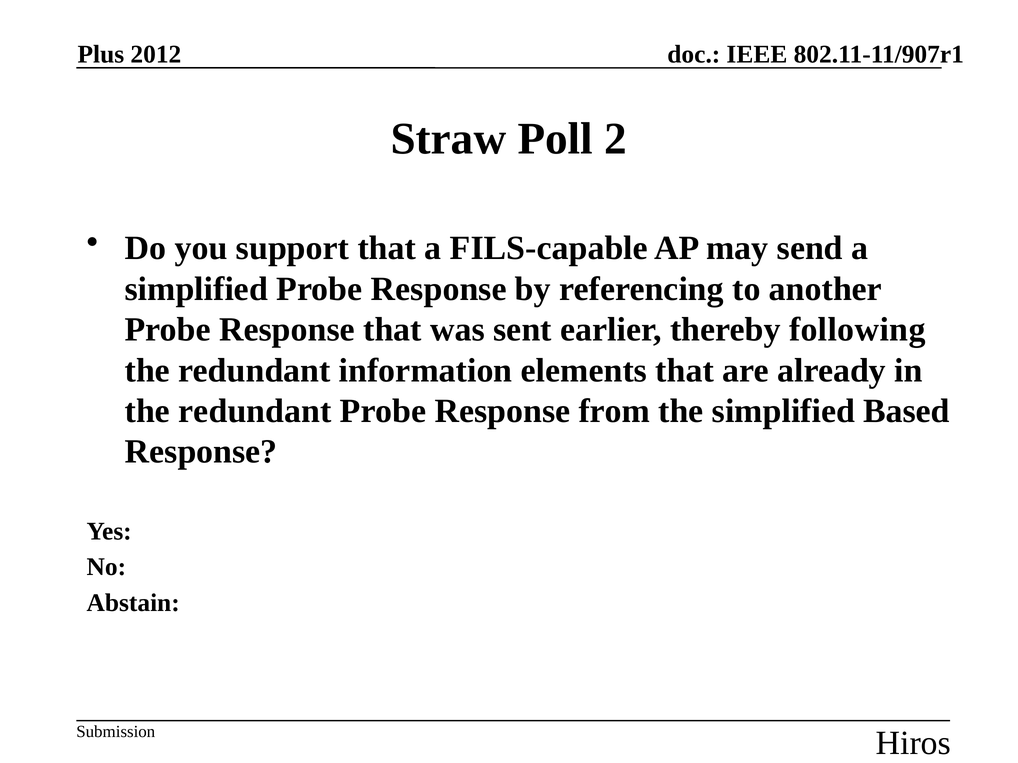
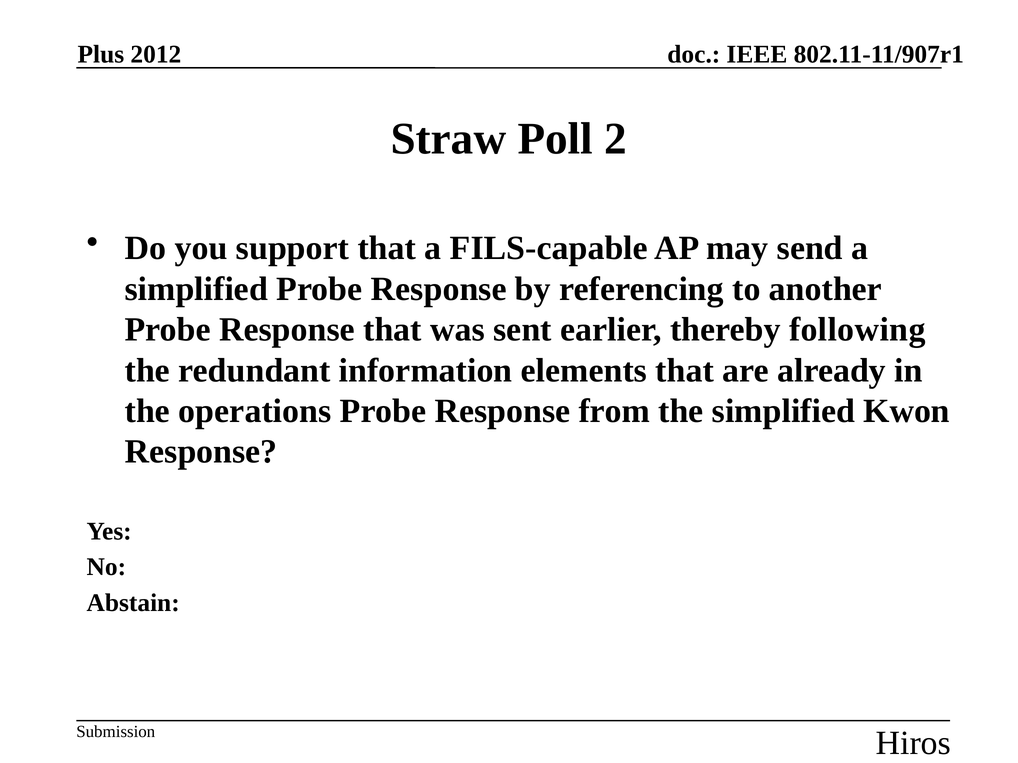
redundant: redundant -> operations (255, 411)
Based: Based -> Kwon (907, 411)
